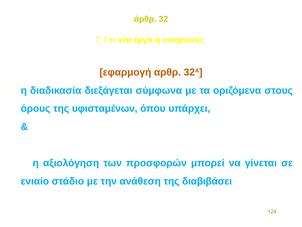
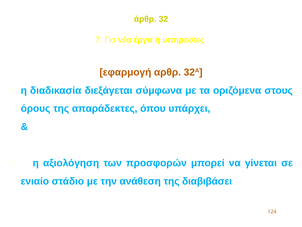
υφισταμένων: υφισταμένων -> απαράδεκτες (105, 108)
